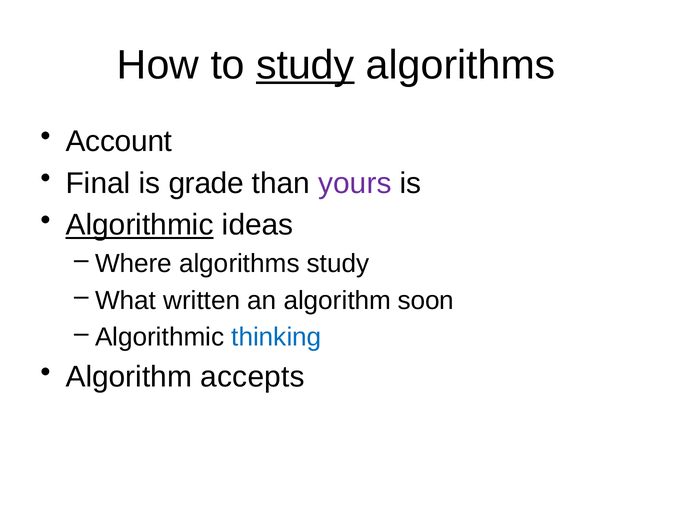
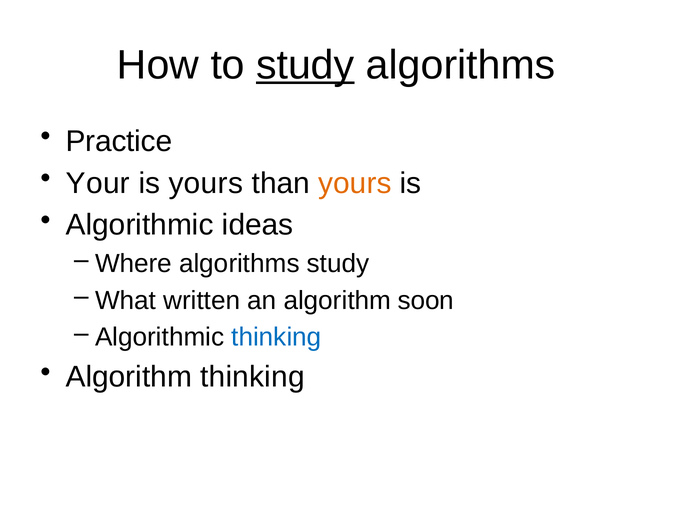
Account: Account -> Practice (119, 141)
Final: Final -> Your (98, 183)
is grade: grade -> yours (206, 183)
yours colour: purple -> orange (355, 183)
Algorithmic underline: present -> none (140, 225)
Algorithm accepts: accepts -> thinking (253, 377)
